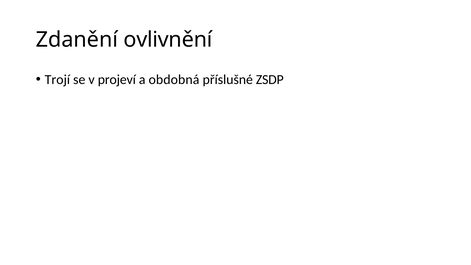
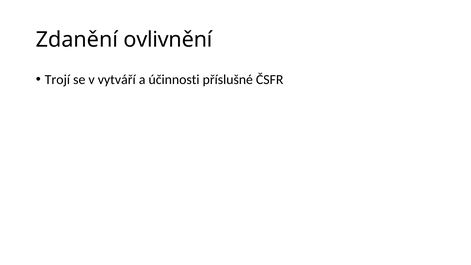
projeví: projeví -> vytváří (117, 80)
obdobná: obdobná -> účinnosti (174, 80)
ZSDP: ZSDP -> ČSFR (270, 80)
